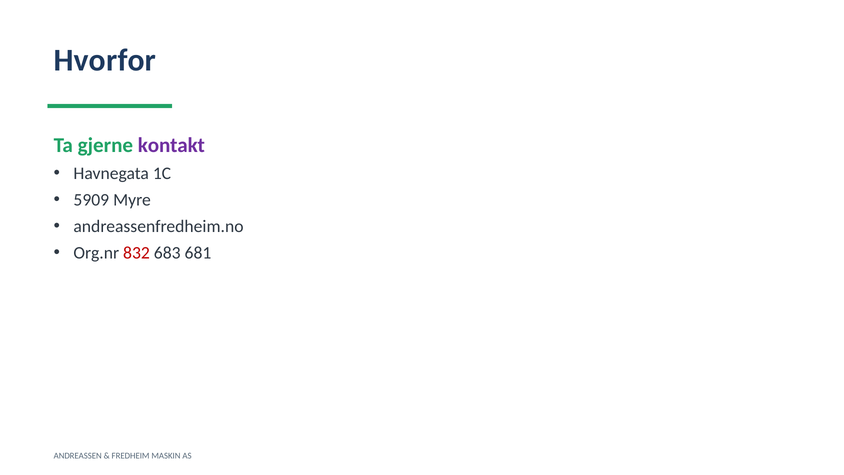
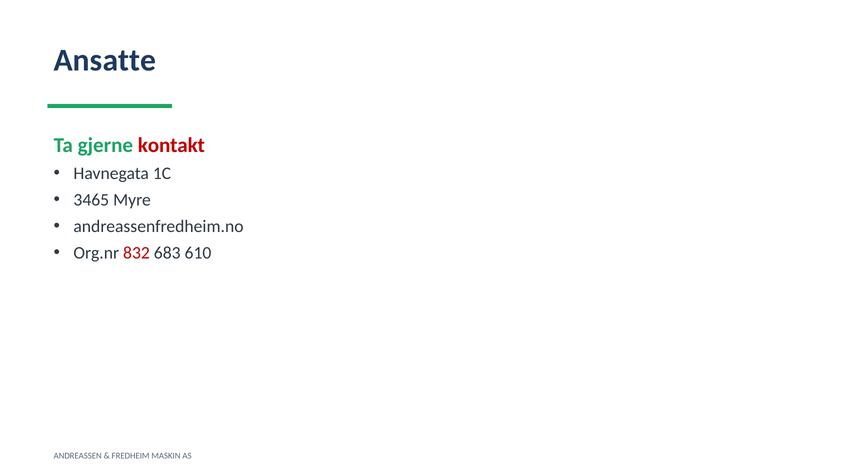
Hvorfor: Hvorfor -> Ansatte (105, 60)
kontakt colour: purple -> red (171, 145)
5909: 5909 -> 3465 (91, 200)
681: 681 -> 610 (198, 253)
